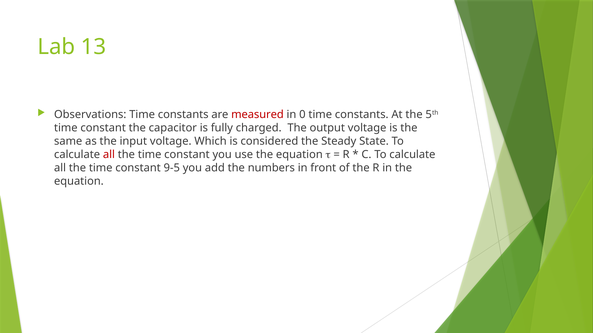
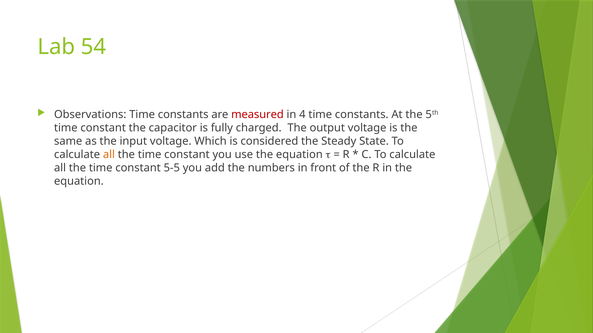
13: 13 -> 54 (94, 47)
0: 0 -> 4 (302, 115)
all colour: red -> orange (109, 155)
9-5: 9-5 -> 5-5 (172, 168)
